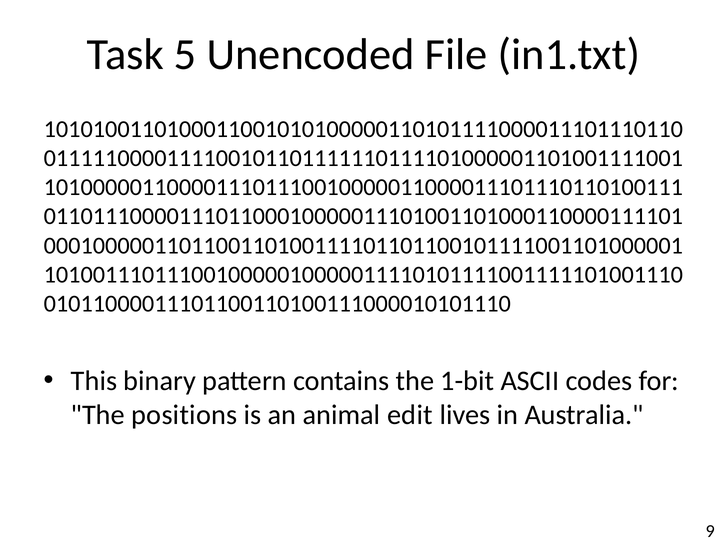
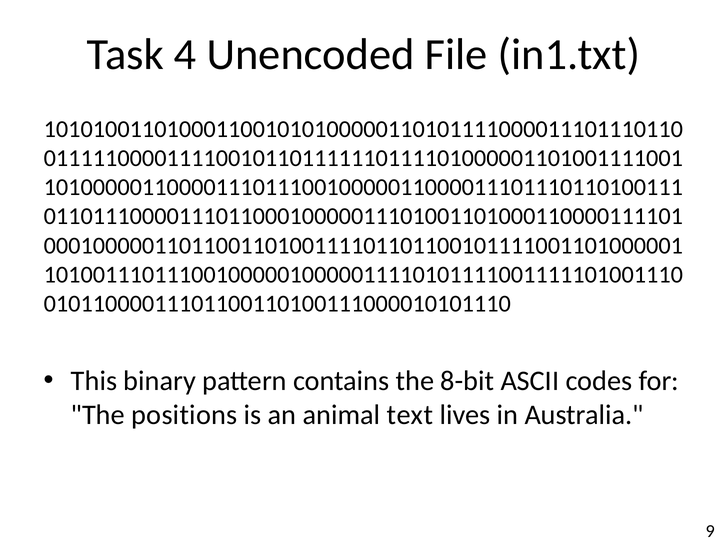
5: 5 -> 4 (185, 55)
1-bit: 1-bit -> 8-bit (467, 381)
edit: edit -> text (410, 415)
